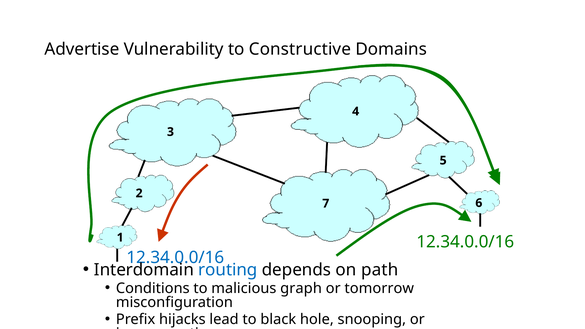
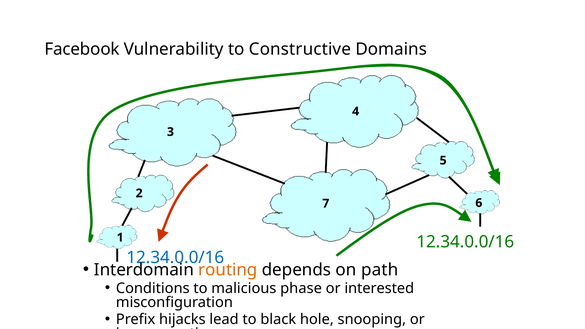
Advertise: Advertise -> Facebook (82, 49)
routing colour: blue -> orange (228, 270)
graph: graph -> phase (301, 288)
tomorrow: tomorrow -> interested (379, 288)
